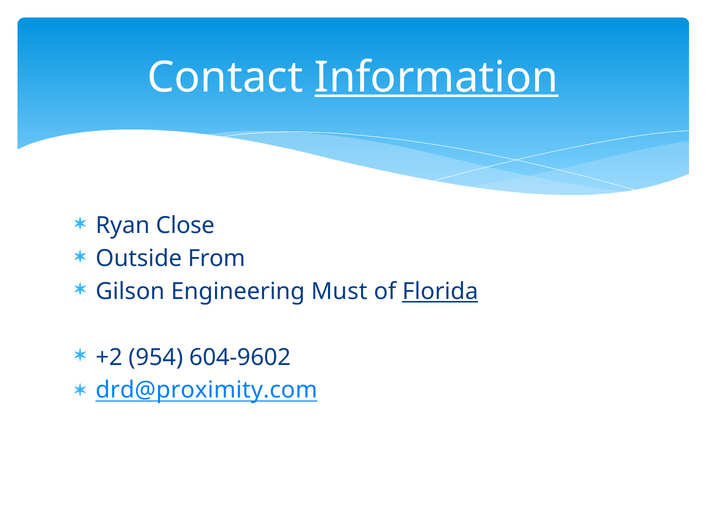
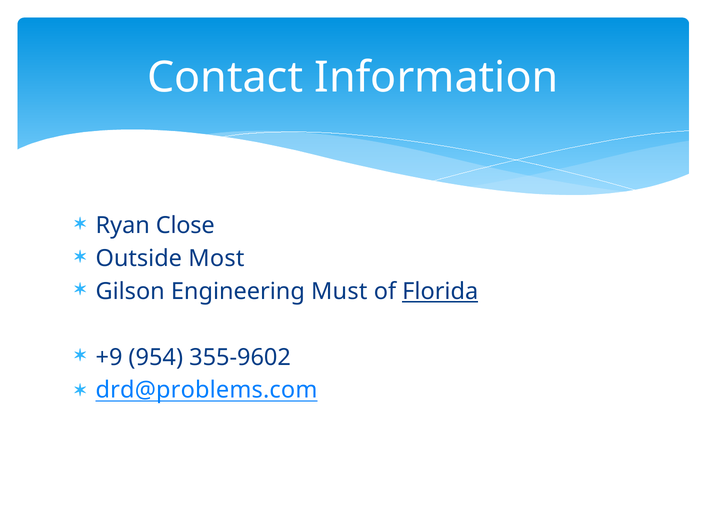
Information underline: present -> none (436, 77)
From: From -> Most (216, 259)
+2: +2 -> +9 (109, 358)
604-9602: 604-9602 -> 355-9602 (240, 358)
drd@proximity.com: drd@proximity.com -> drd@problems.com (206, 391)
